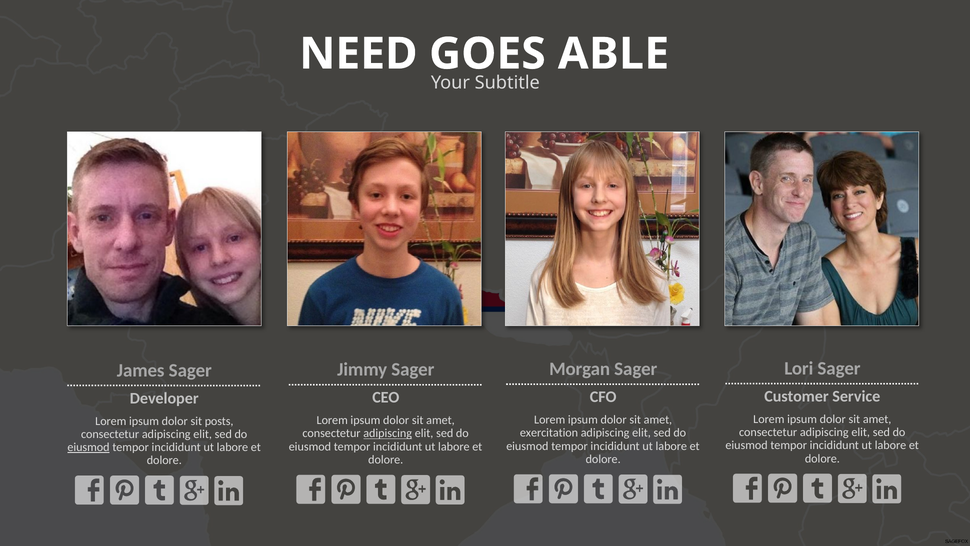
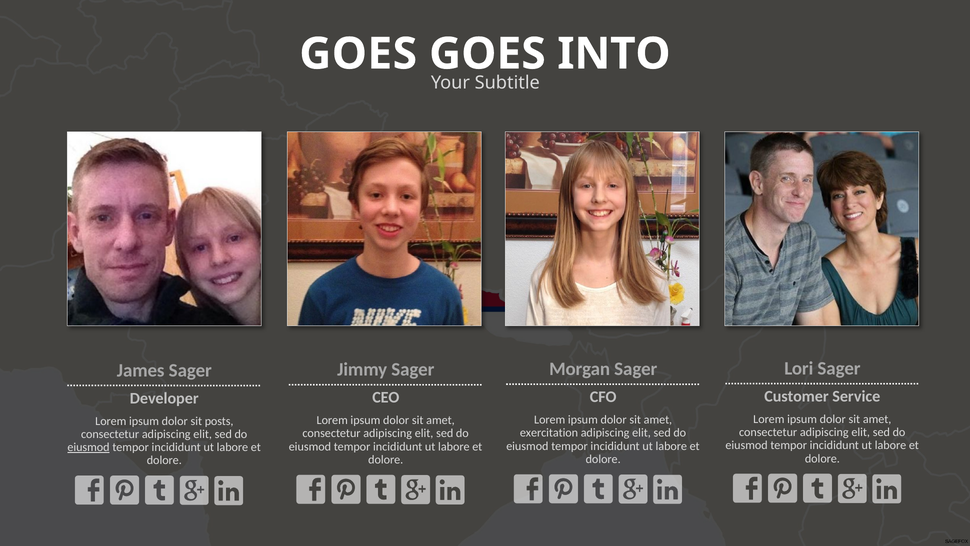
NEED: NEED -> GOES (358, 54)
ABLE: ABLE -> INTO (614, 54)
adipiscing underline: present -> none (388, 433)
